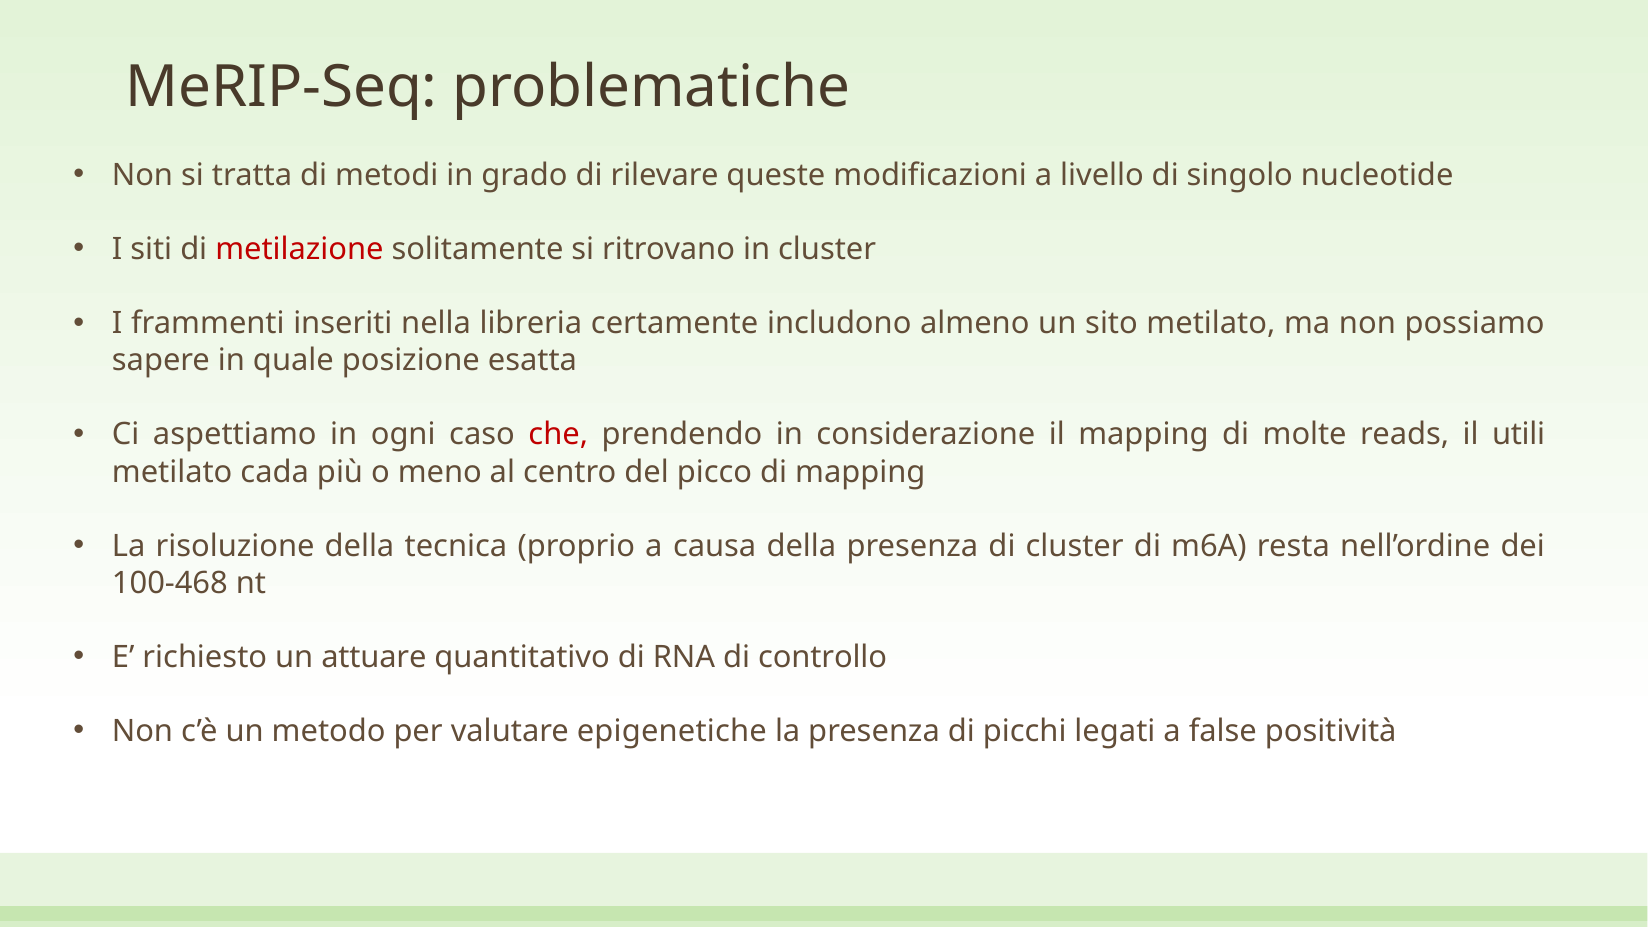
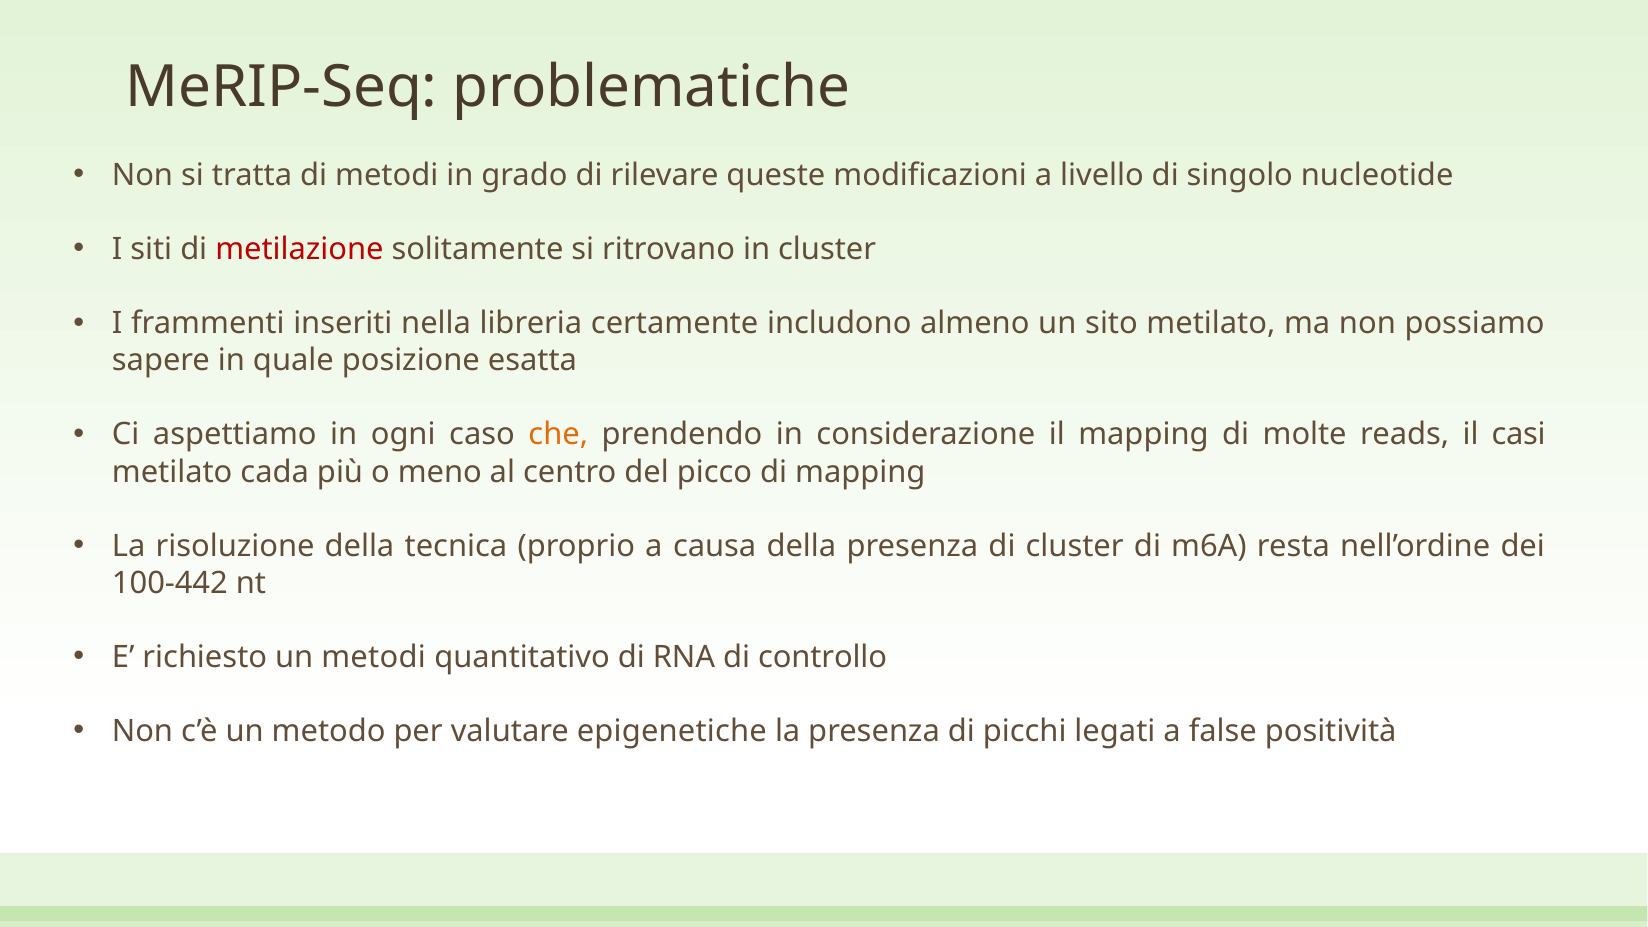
che colour: red -> orange (558, 435)
utili: utili -> casi (1519, 435)
100-468: 100-468 -> 100-442 (170, 583)
un attuare: attuare -> metodi (374, 657)
